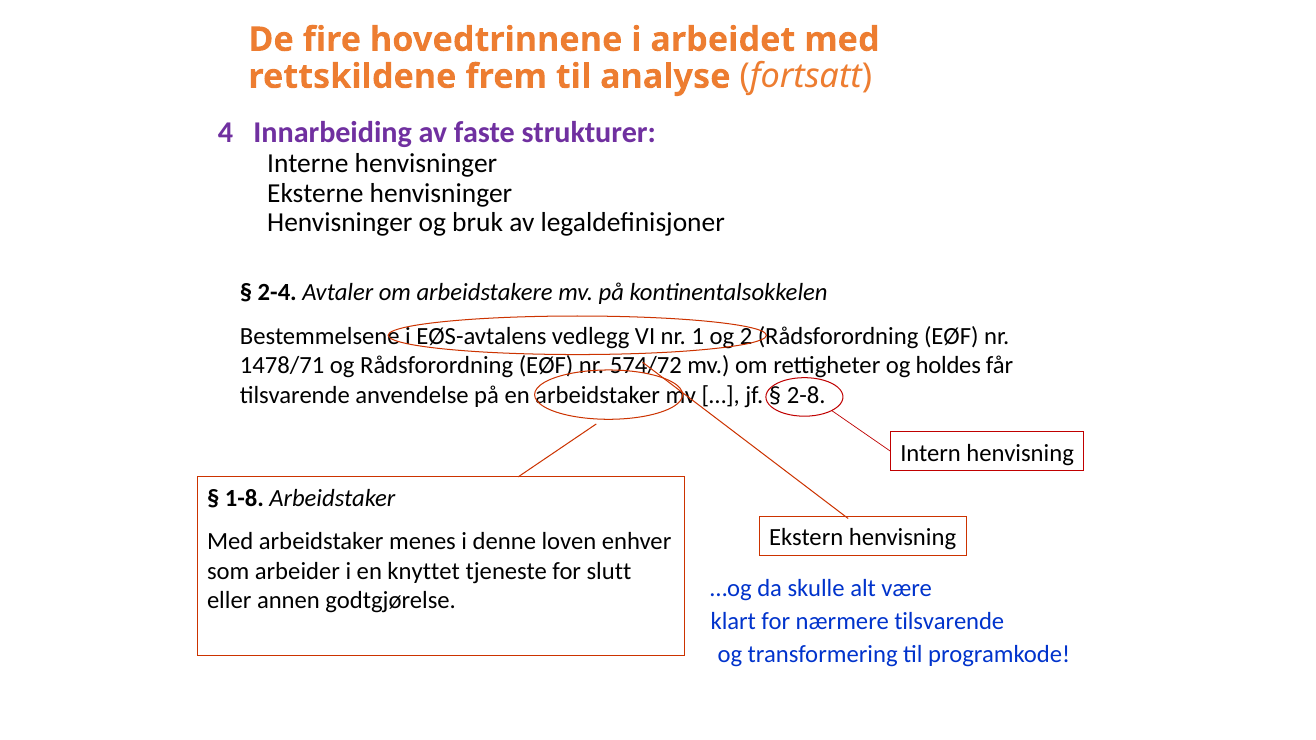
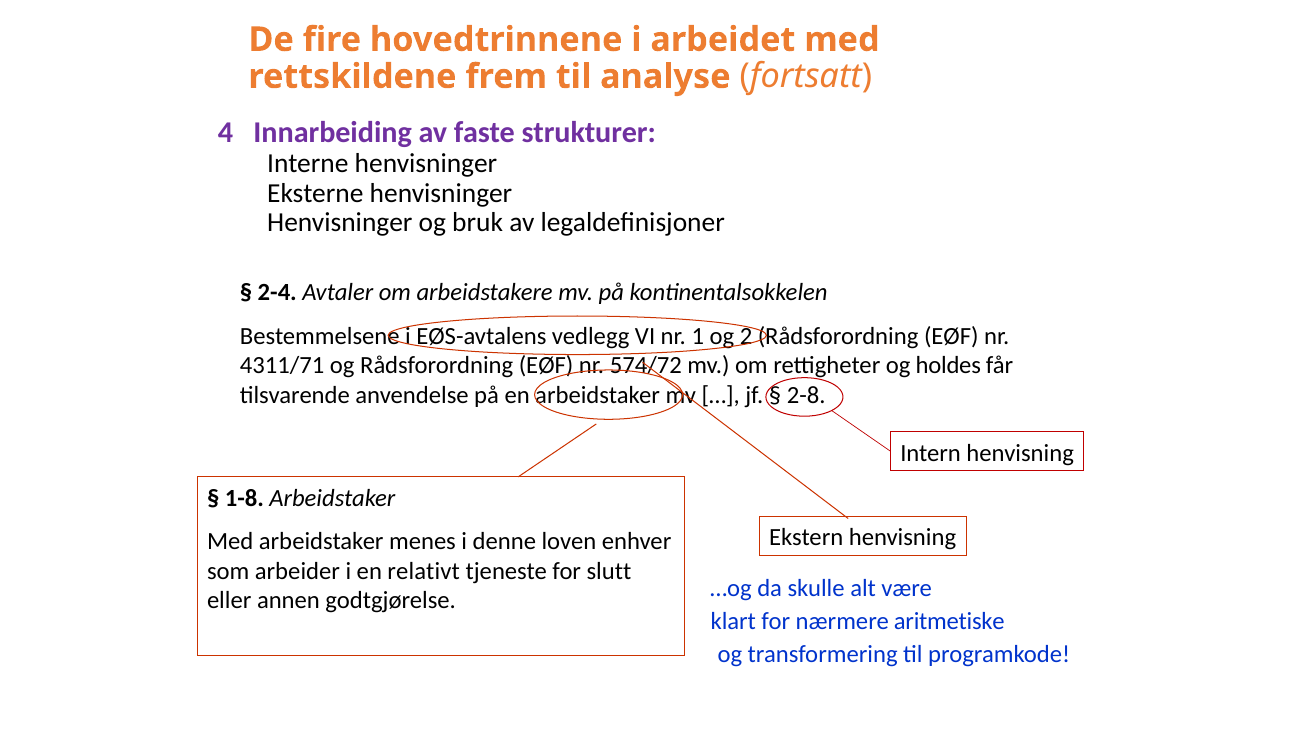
1478/71: 1478/71 -> 4311/71 (282, 366)
knyttet: knyttet -> relativt (424, 571)
nærmere tilsvarende: tilsvarende -> aritmetiske (949, 622)
